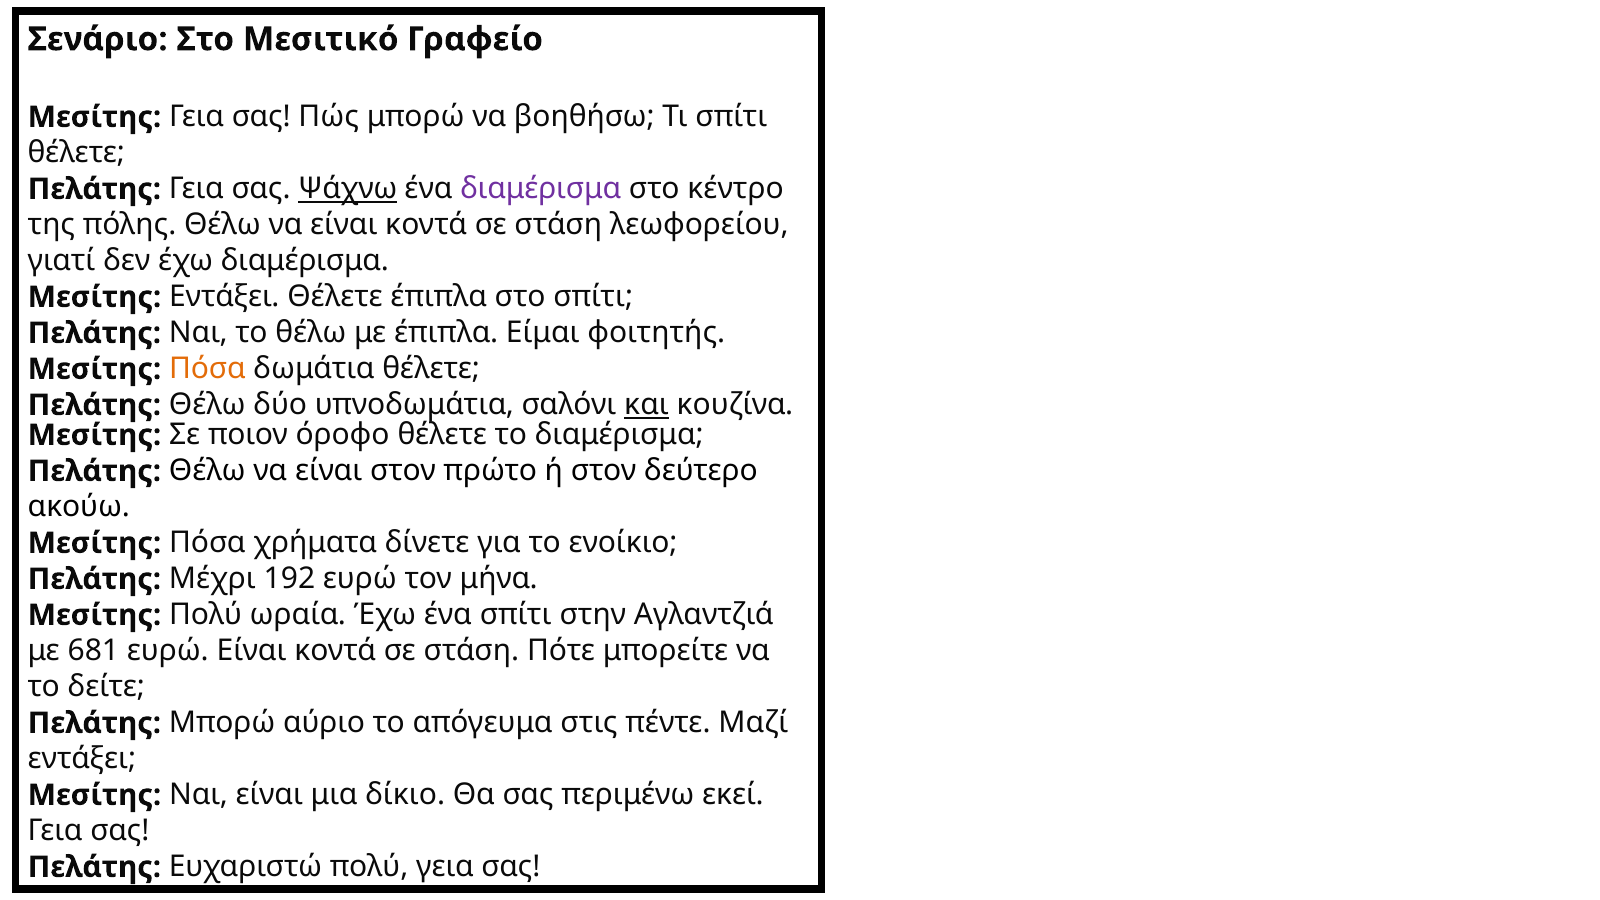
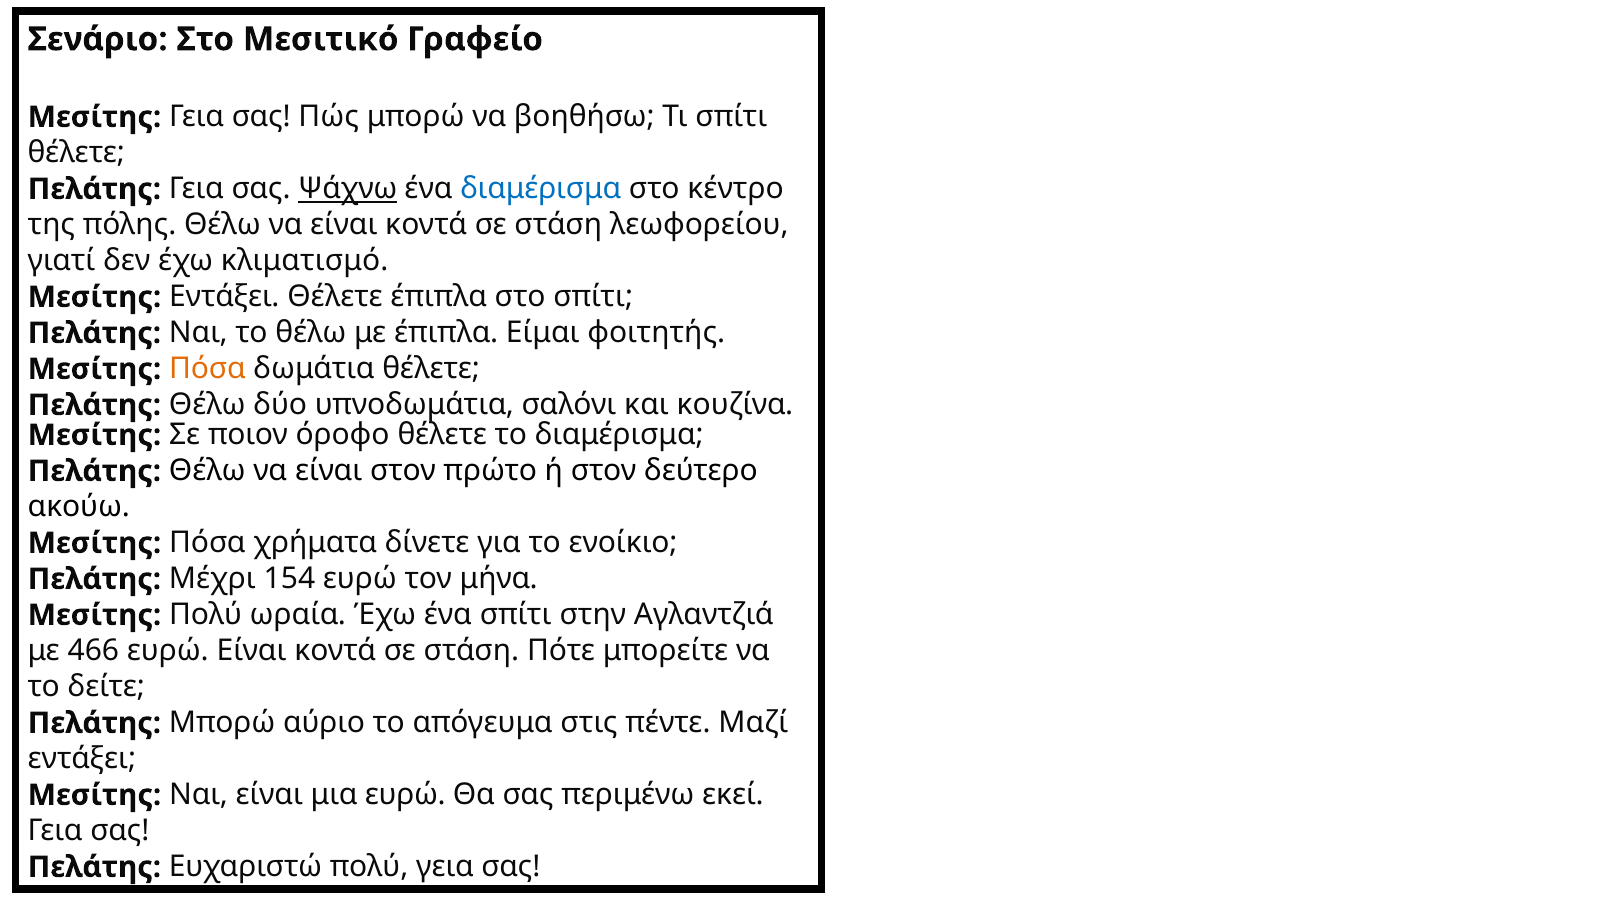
διαμέρισμα colour: purple -> blue (541, 189)
έχω διαμέρισμα: διαμέρισμα -> κλιματισμό (305, 261)
και underline: present -> none (647, 405)
192: 192 -> 154 (289, 579)
681: 681 -> 466 (93, 651)
μια δίκιο: δίκιο -> ευρώ (405, 795)
